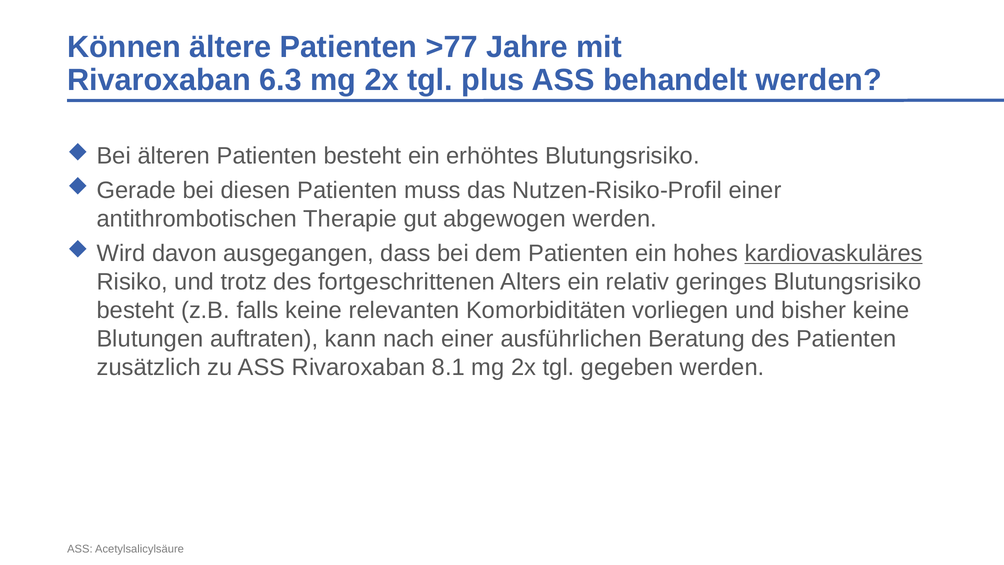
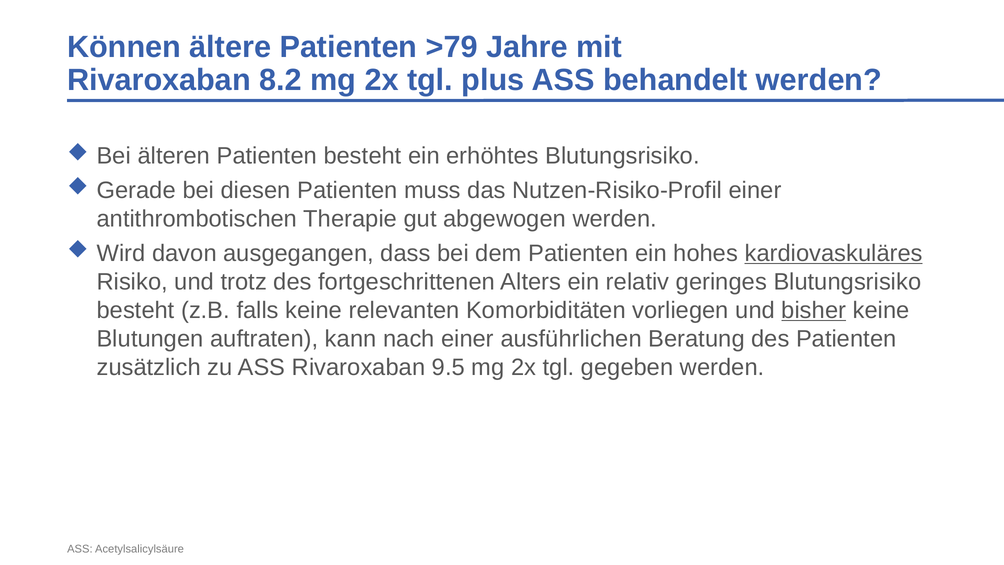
>77: >77 -> >79 (452, 47)
6.3: 6.3 -> 8.2 (281, 80)
bisher underline: none -> present (814, 310)
8.1: 8.1 -> 9.5 (448, 367)
